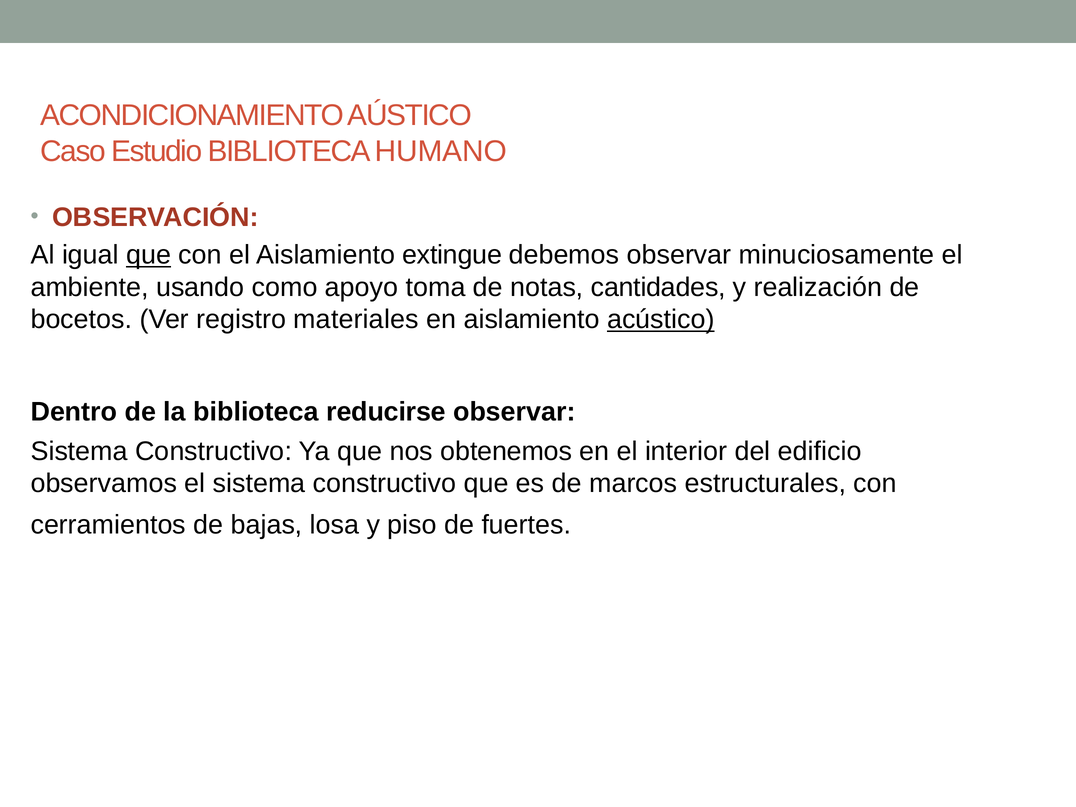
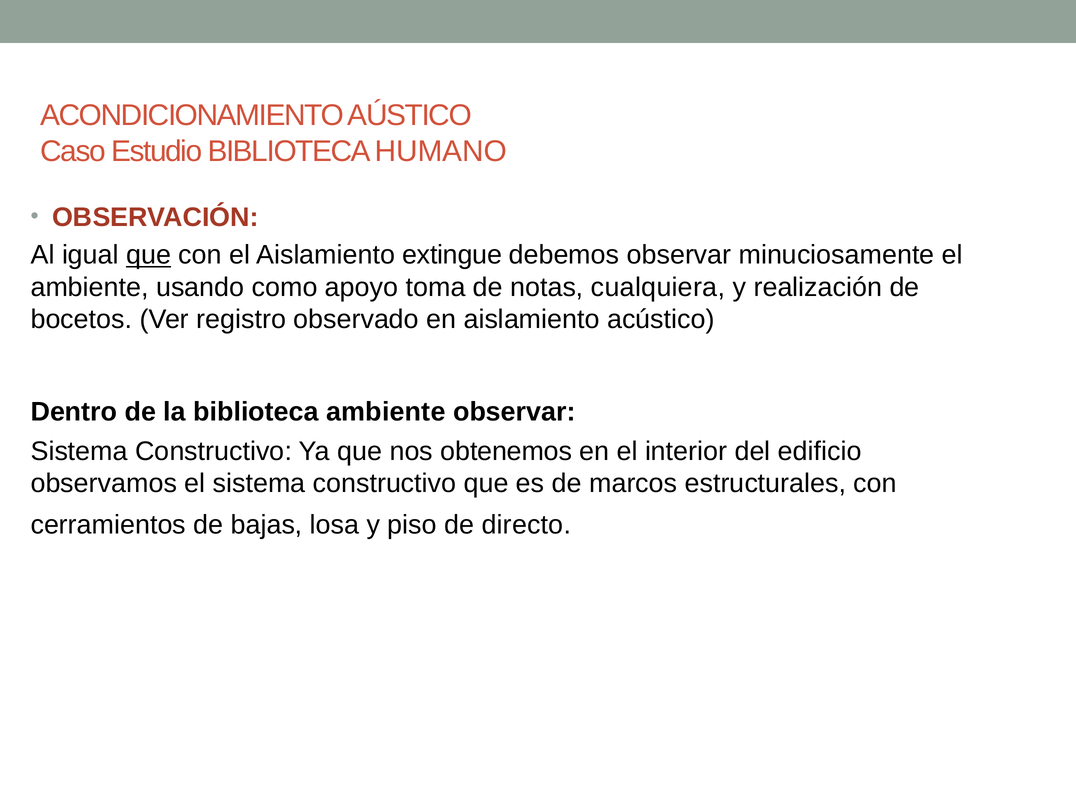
cantidades: cantidades -> cualquiera (658, 287)
materiales: materiales -> observado (356, 320)
acústico underline: present -> none (661, 320)
biblioteca reducirse: reducirse -> ambiente (386, 412)
fuertes: fuertes -> directo (526, 525)
